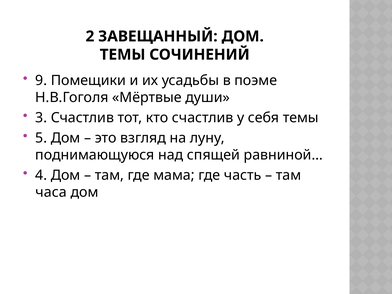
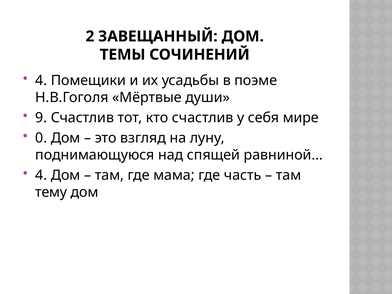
9: 9 -> 4 (41, 80)
3: 3 -> 9 (41, 118)
себя темы: темы -> мире (301, 118)
5: 5 -> 0 (41, 138)
часа: часа -> тему (51, 192)
